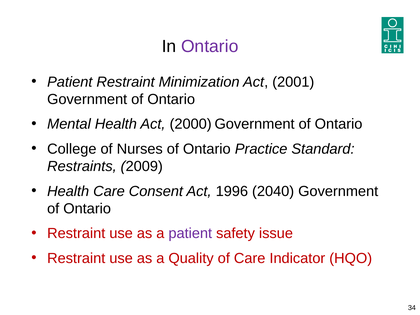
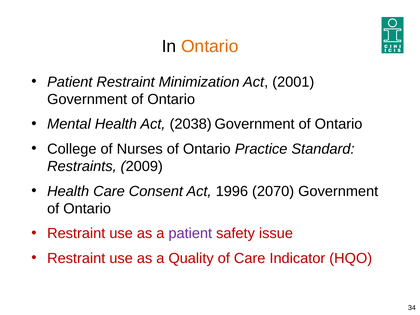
Ontario colour: purple -> orange (210, 47)
2000: 2000 -> 2038 (191, 124)
2040: 2040 -> 2070 (273, 191)
